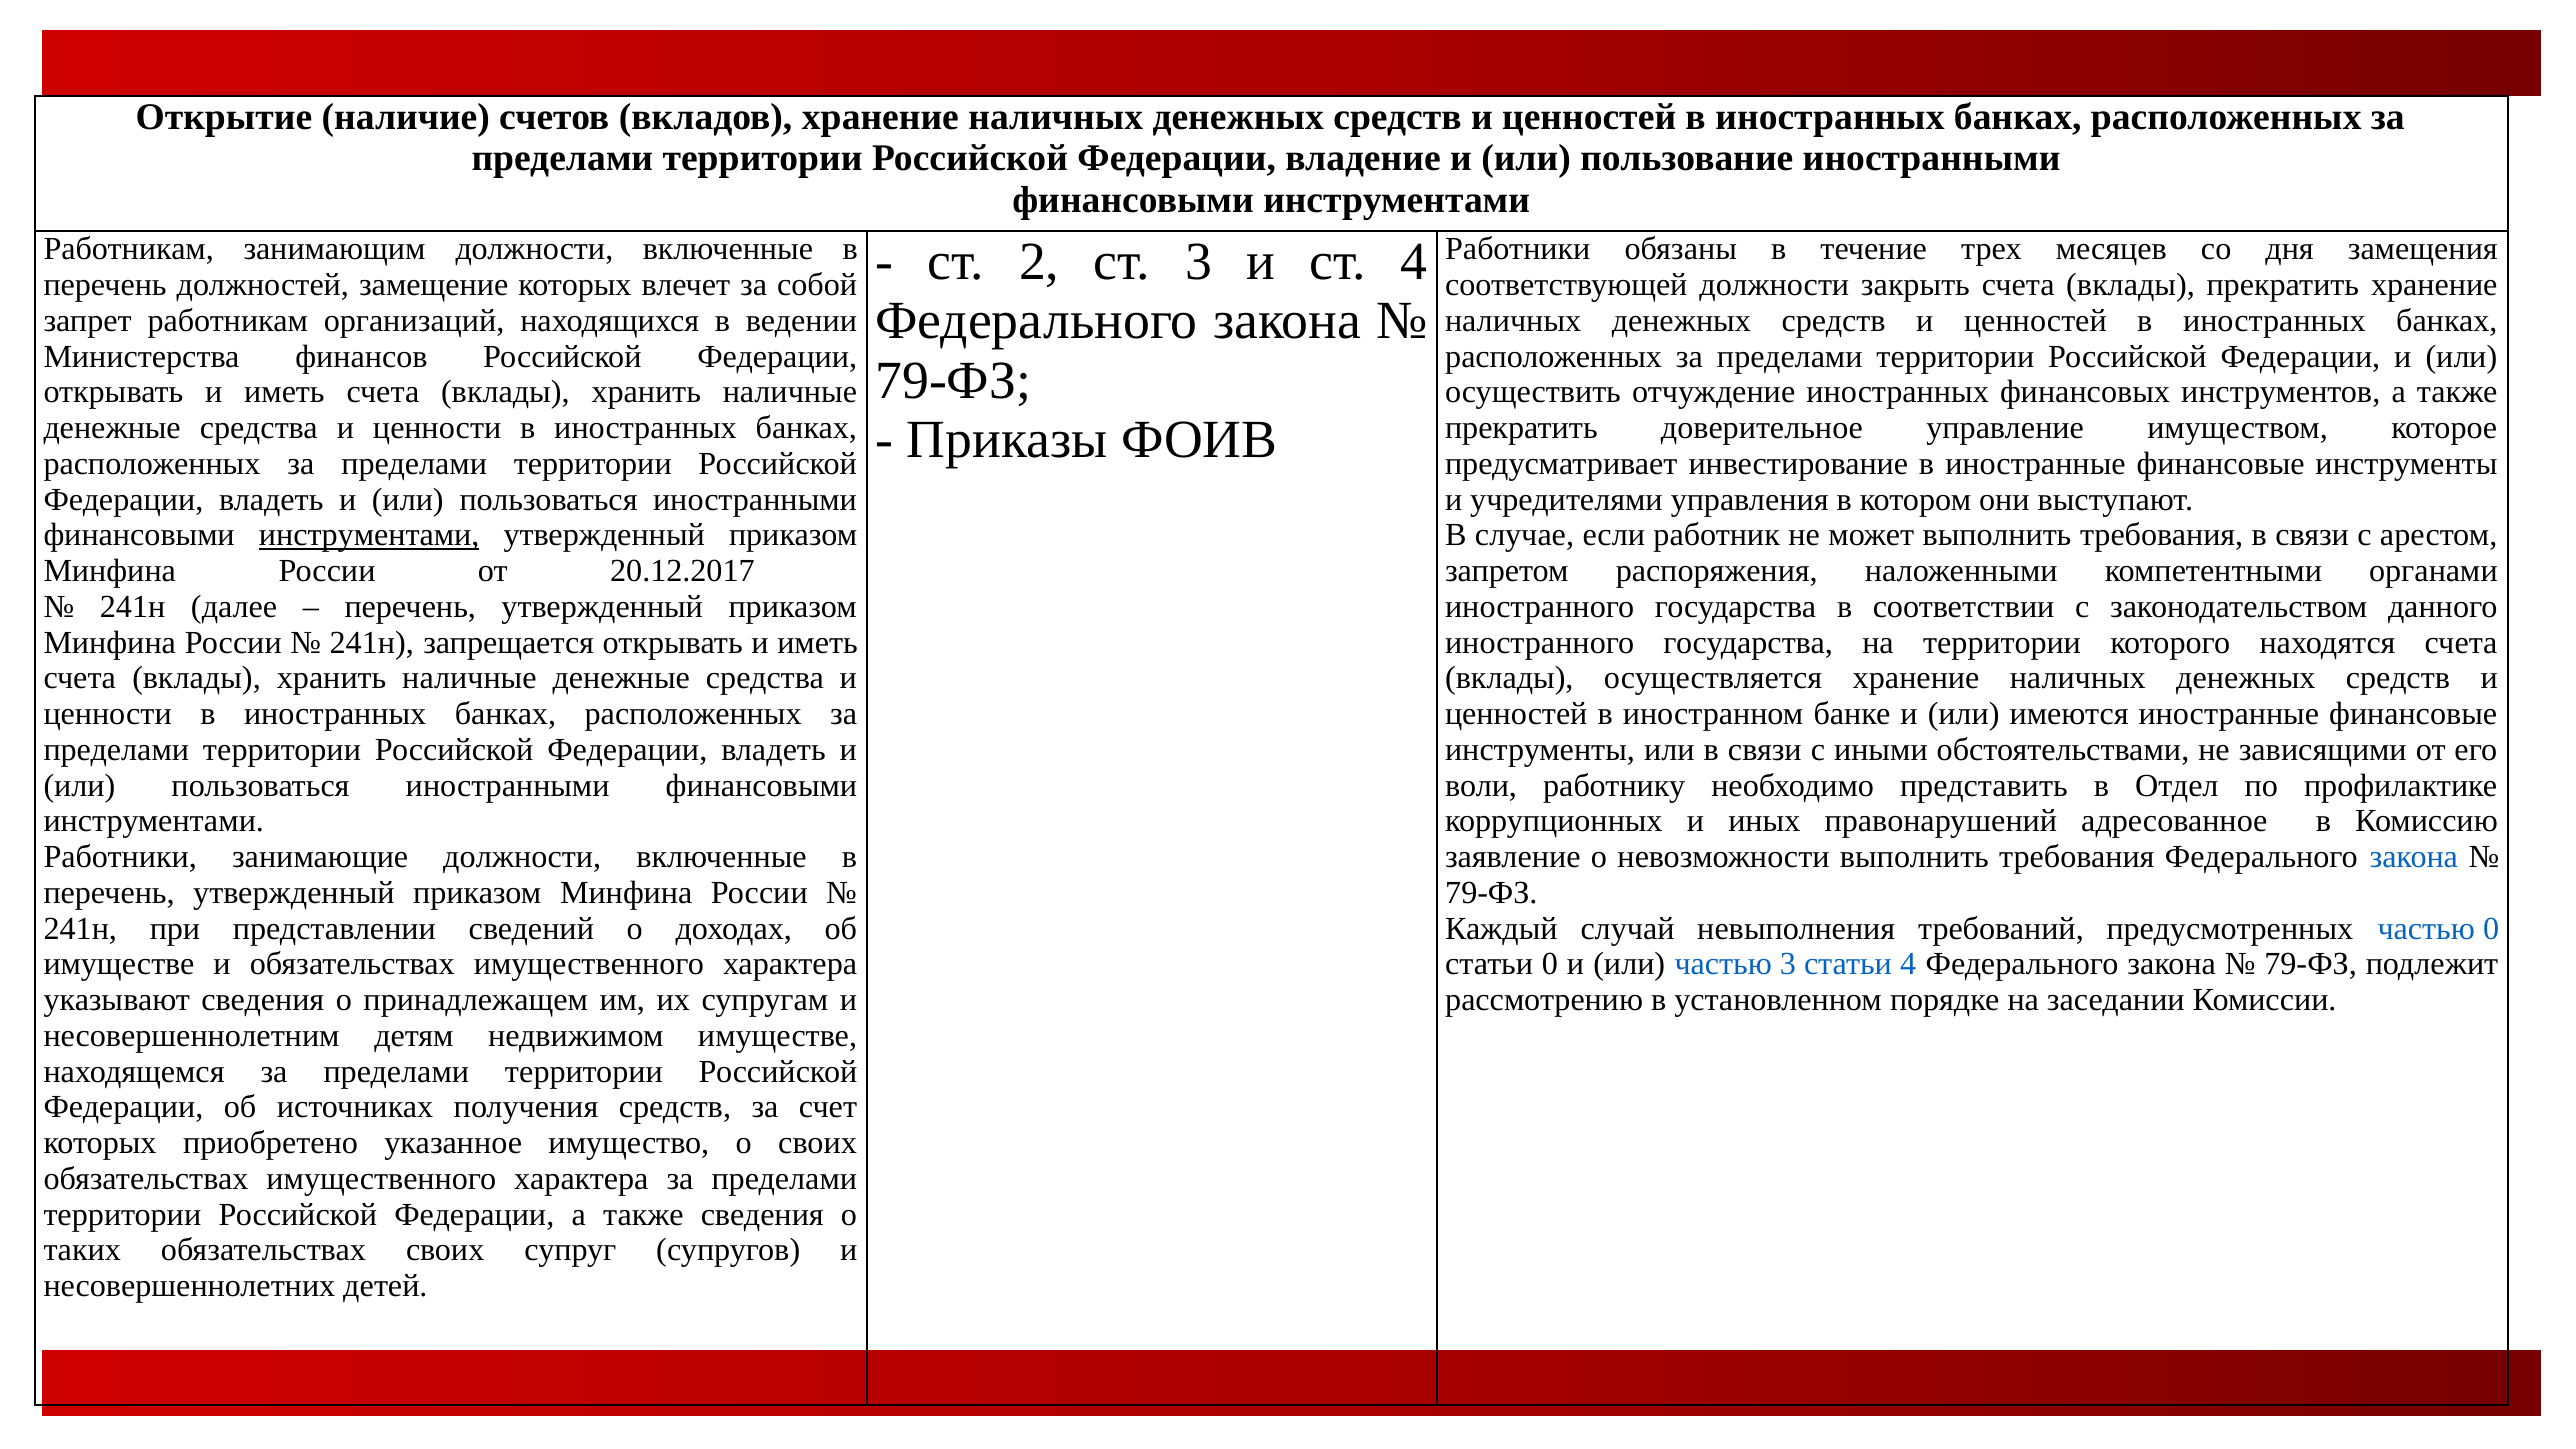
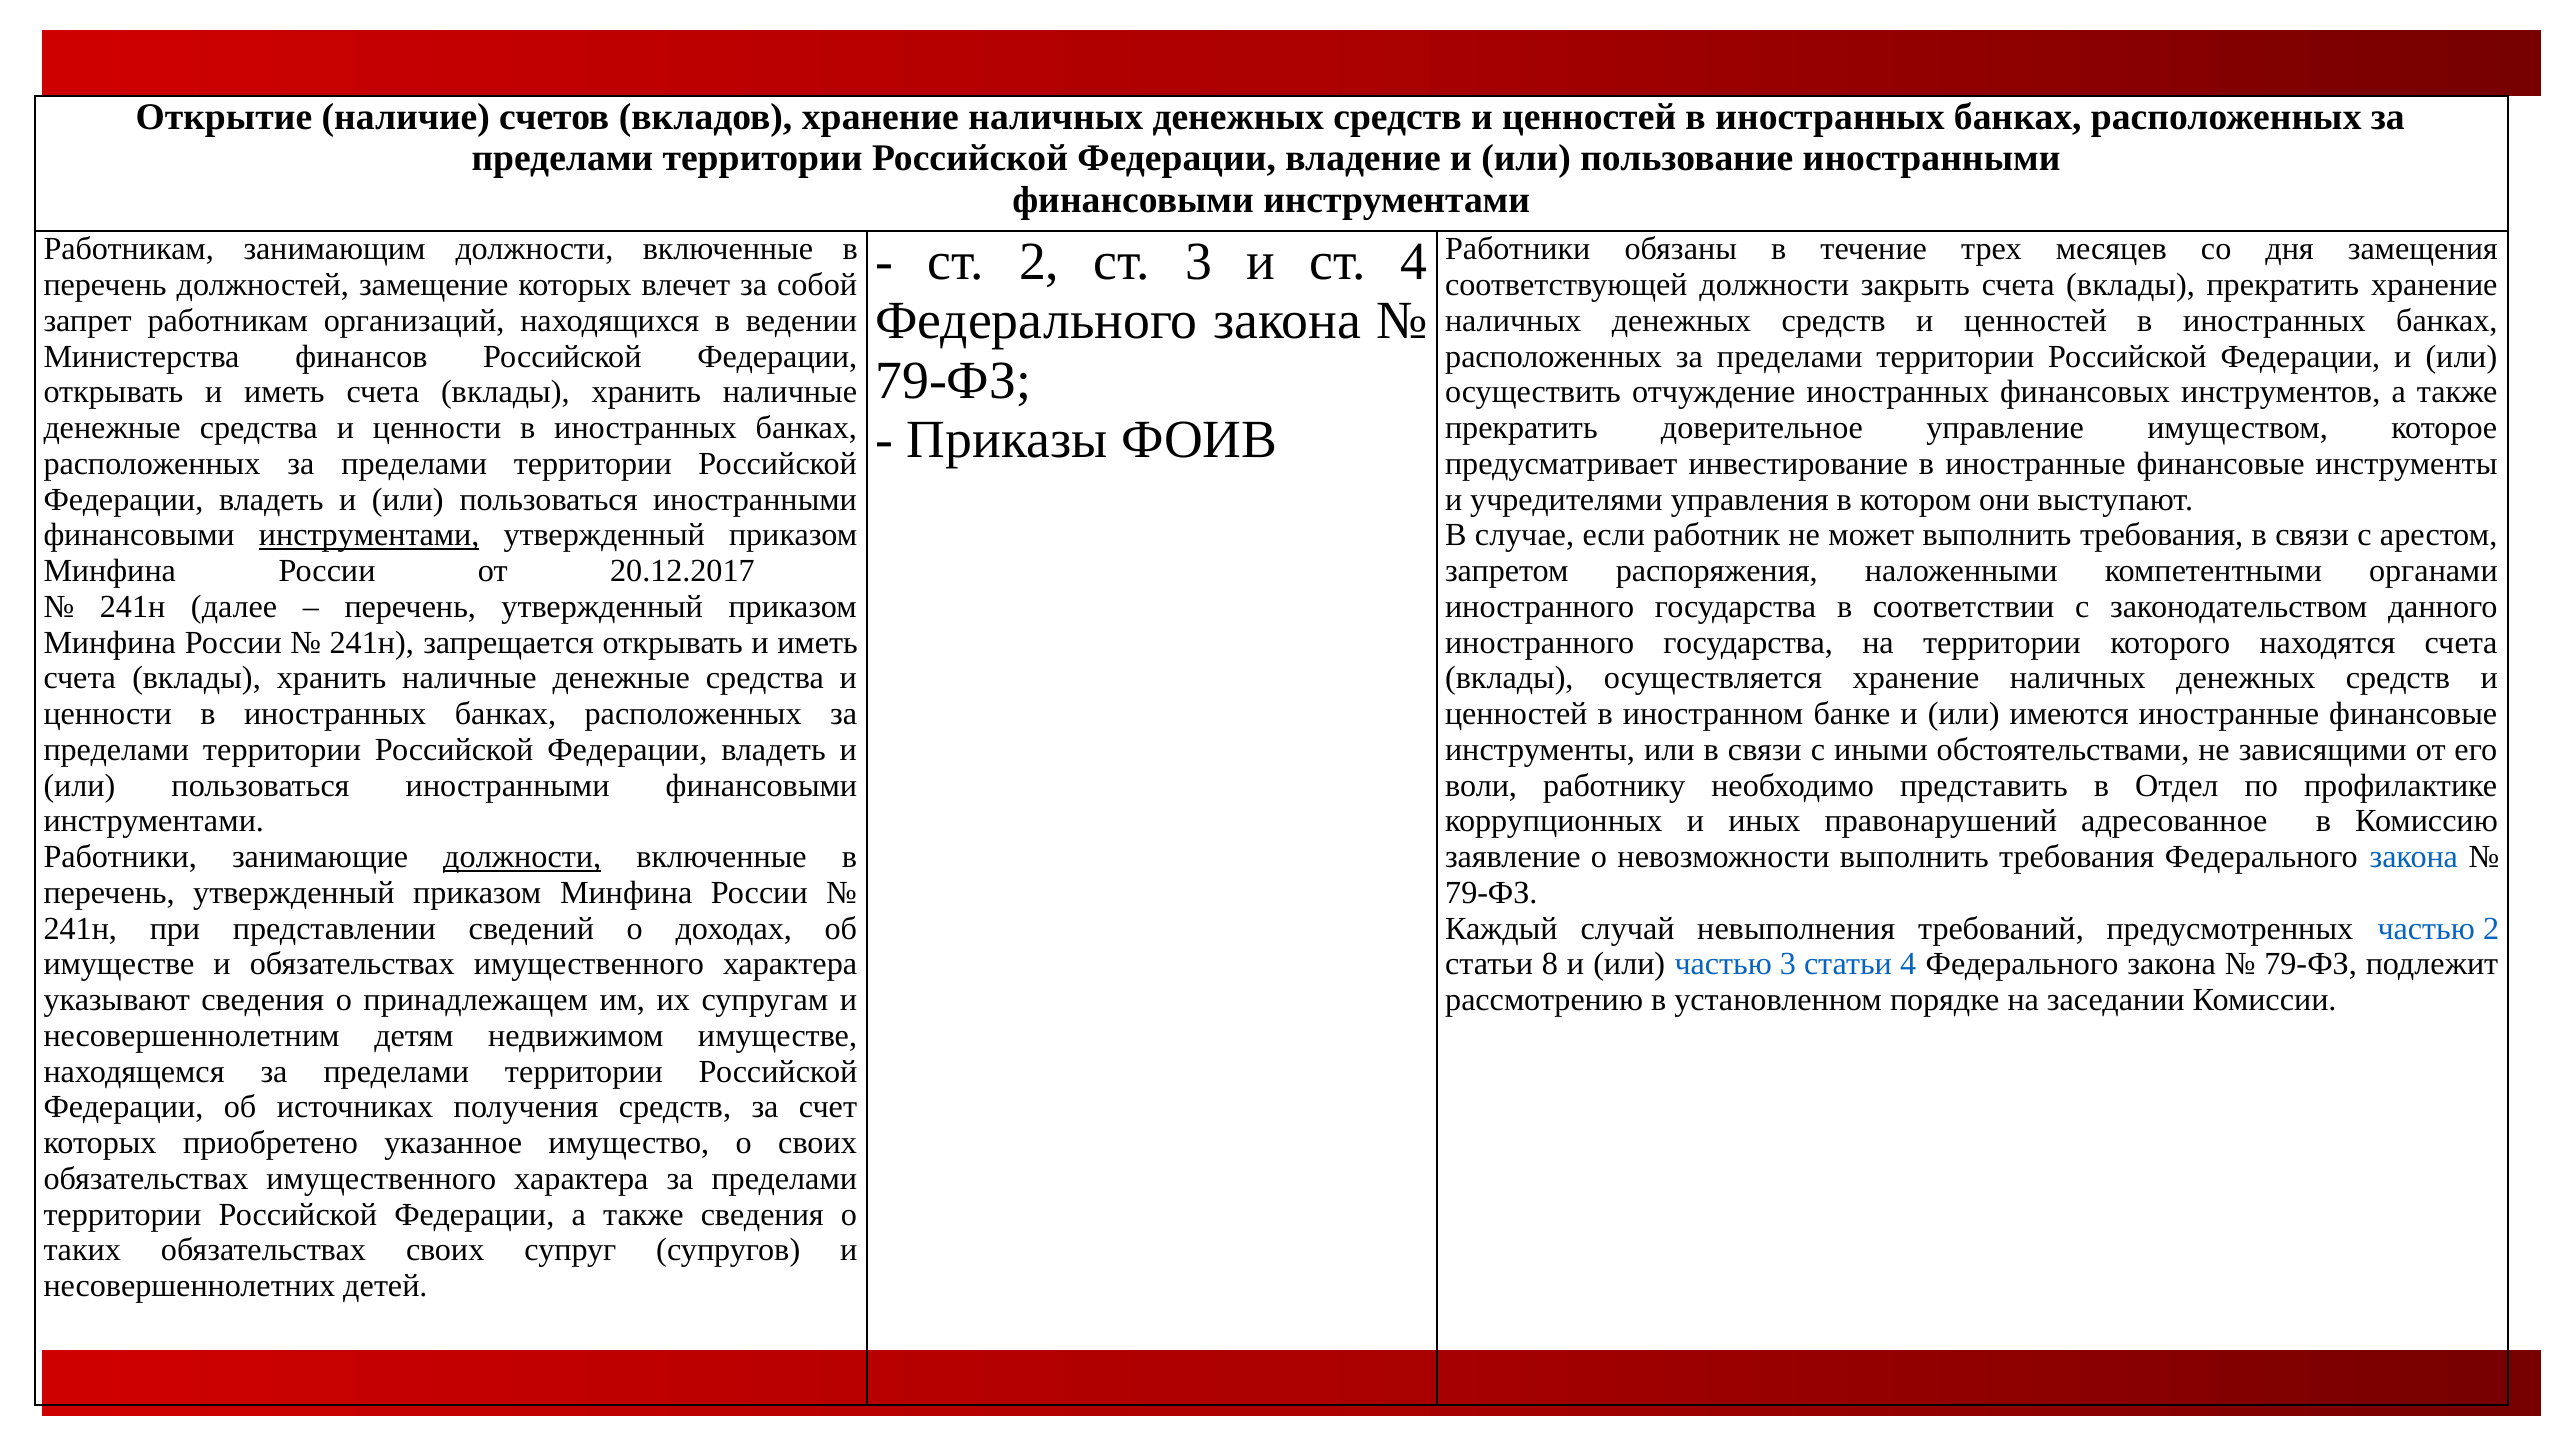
должности underline: none -> present (522, 857)
частью 0: 0 -> 2 (2491, 929)
статьи 0: 0 -> 8 (1550, 964)
